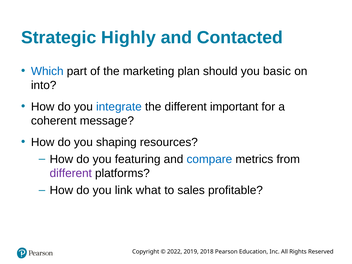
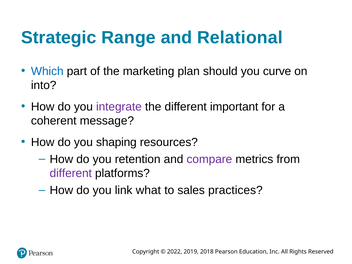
Highly: Highly -> Range (129, 38)
Contacted: Contacted -> Relational (240, 38)
basic: basic -> curve (277, 71)
integrate colour: blue -> purple (119, 107)
featuring: featuring -> retention (138, 159)
compare colour: blue -> purple (209, 159)
profitable: profitable -> practices (235, 190)
